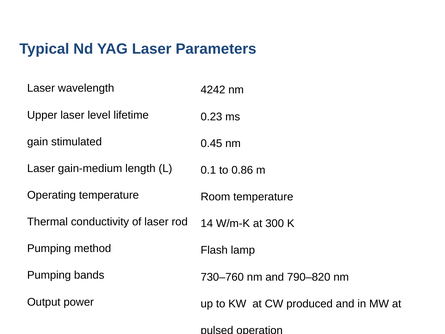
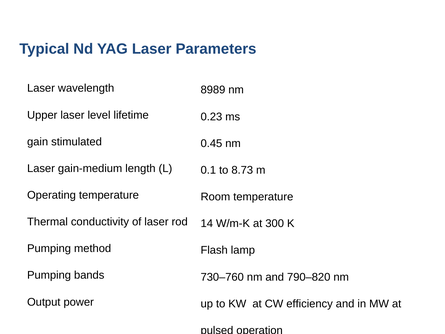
4242: 4242 -> 8989 (213, 90)
0.86: 0.86 -> 8.73 (242, 170)
produced: produced -> efficiency (310, 304)
